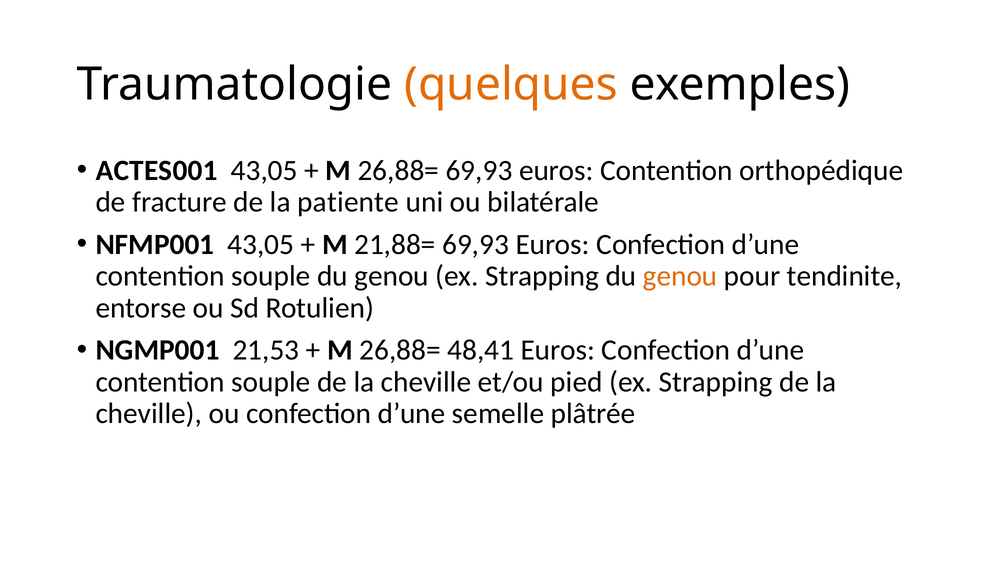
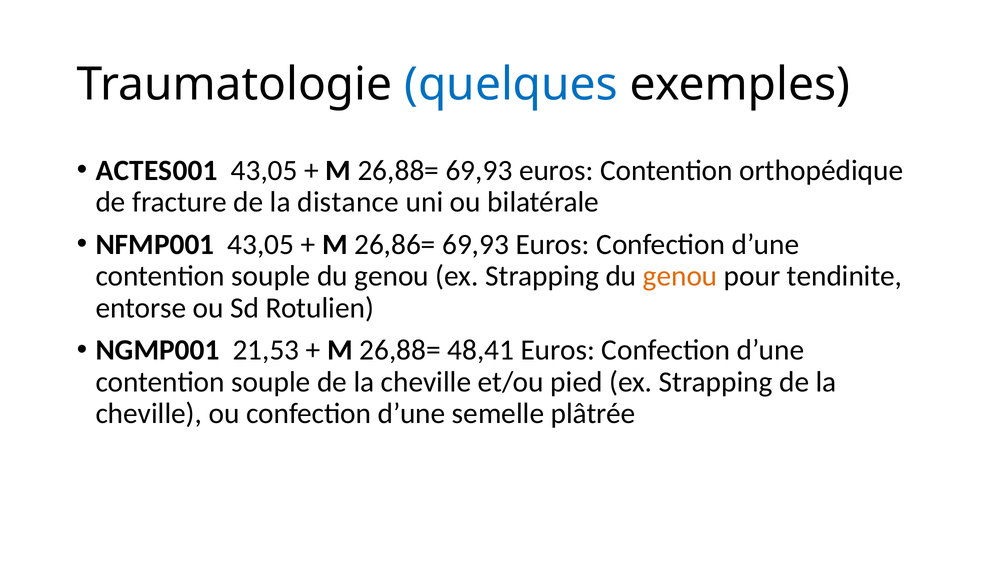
quelques colour: orange -> blue (511, 85)
patiente: patiente -> distance (348, 202)
21,88=: 21,88= -> 26,86= (395, 244)
